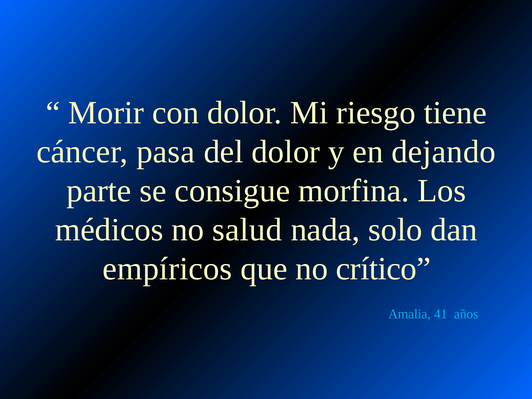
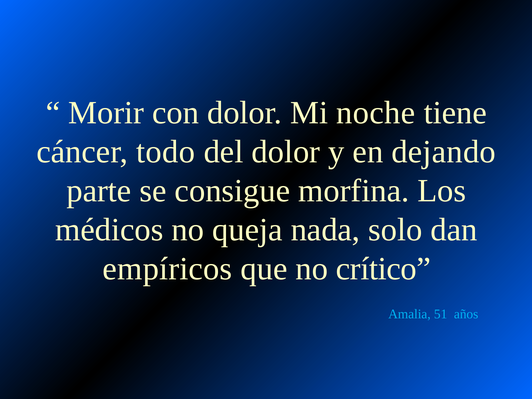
riesgo: riesgo -> noche (376, 113)
pasa: pasa -> todo (166, 152)
salud: salud -> queja (247, 230)
41: 41 -> 51 (441, 314)
